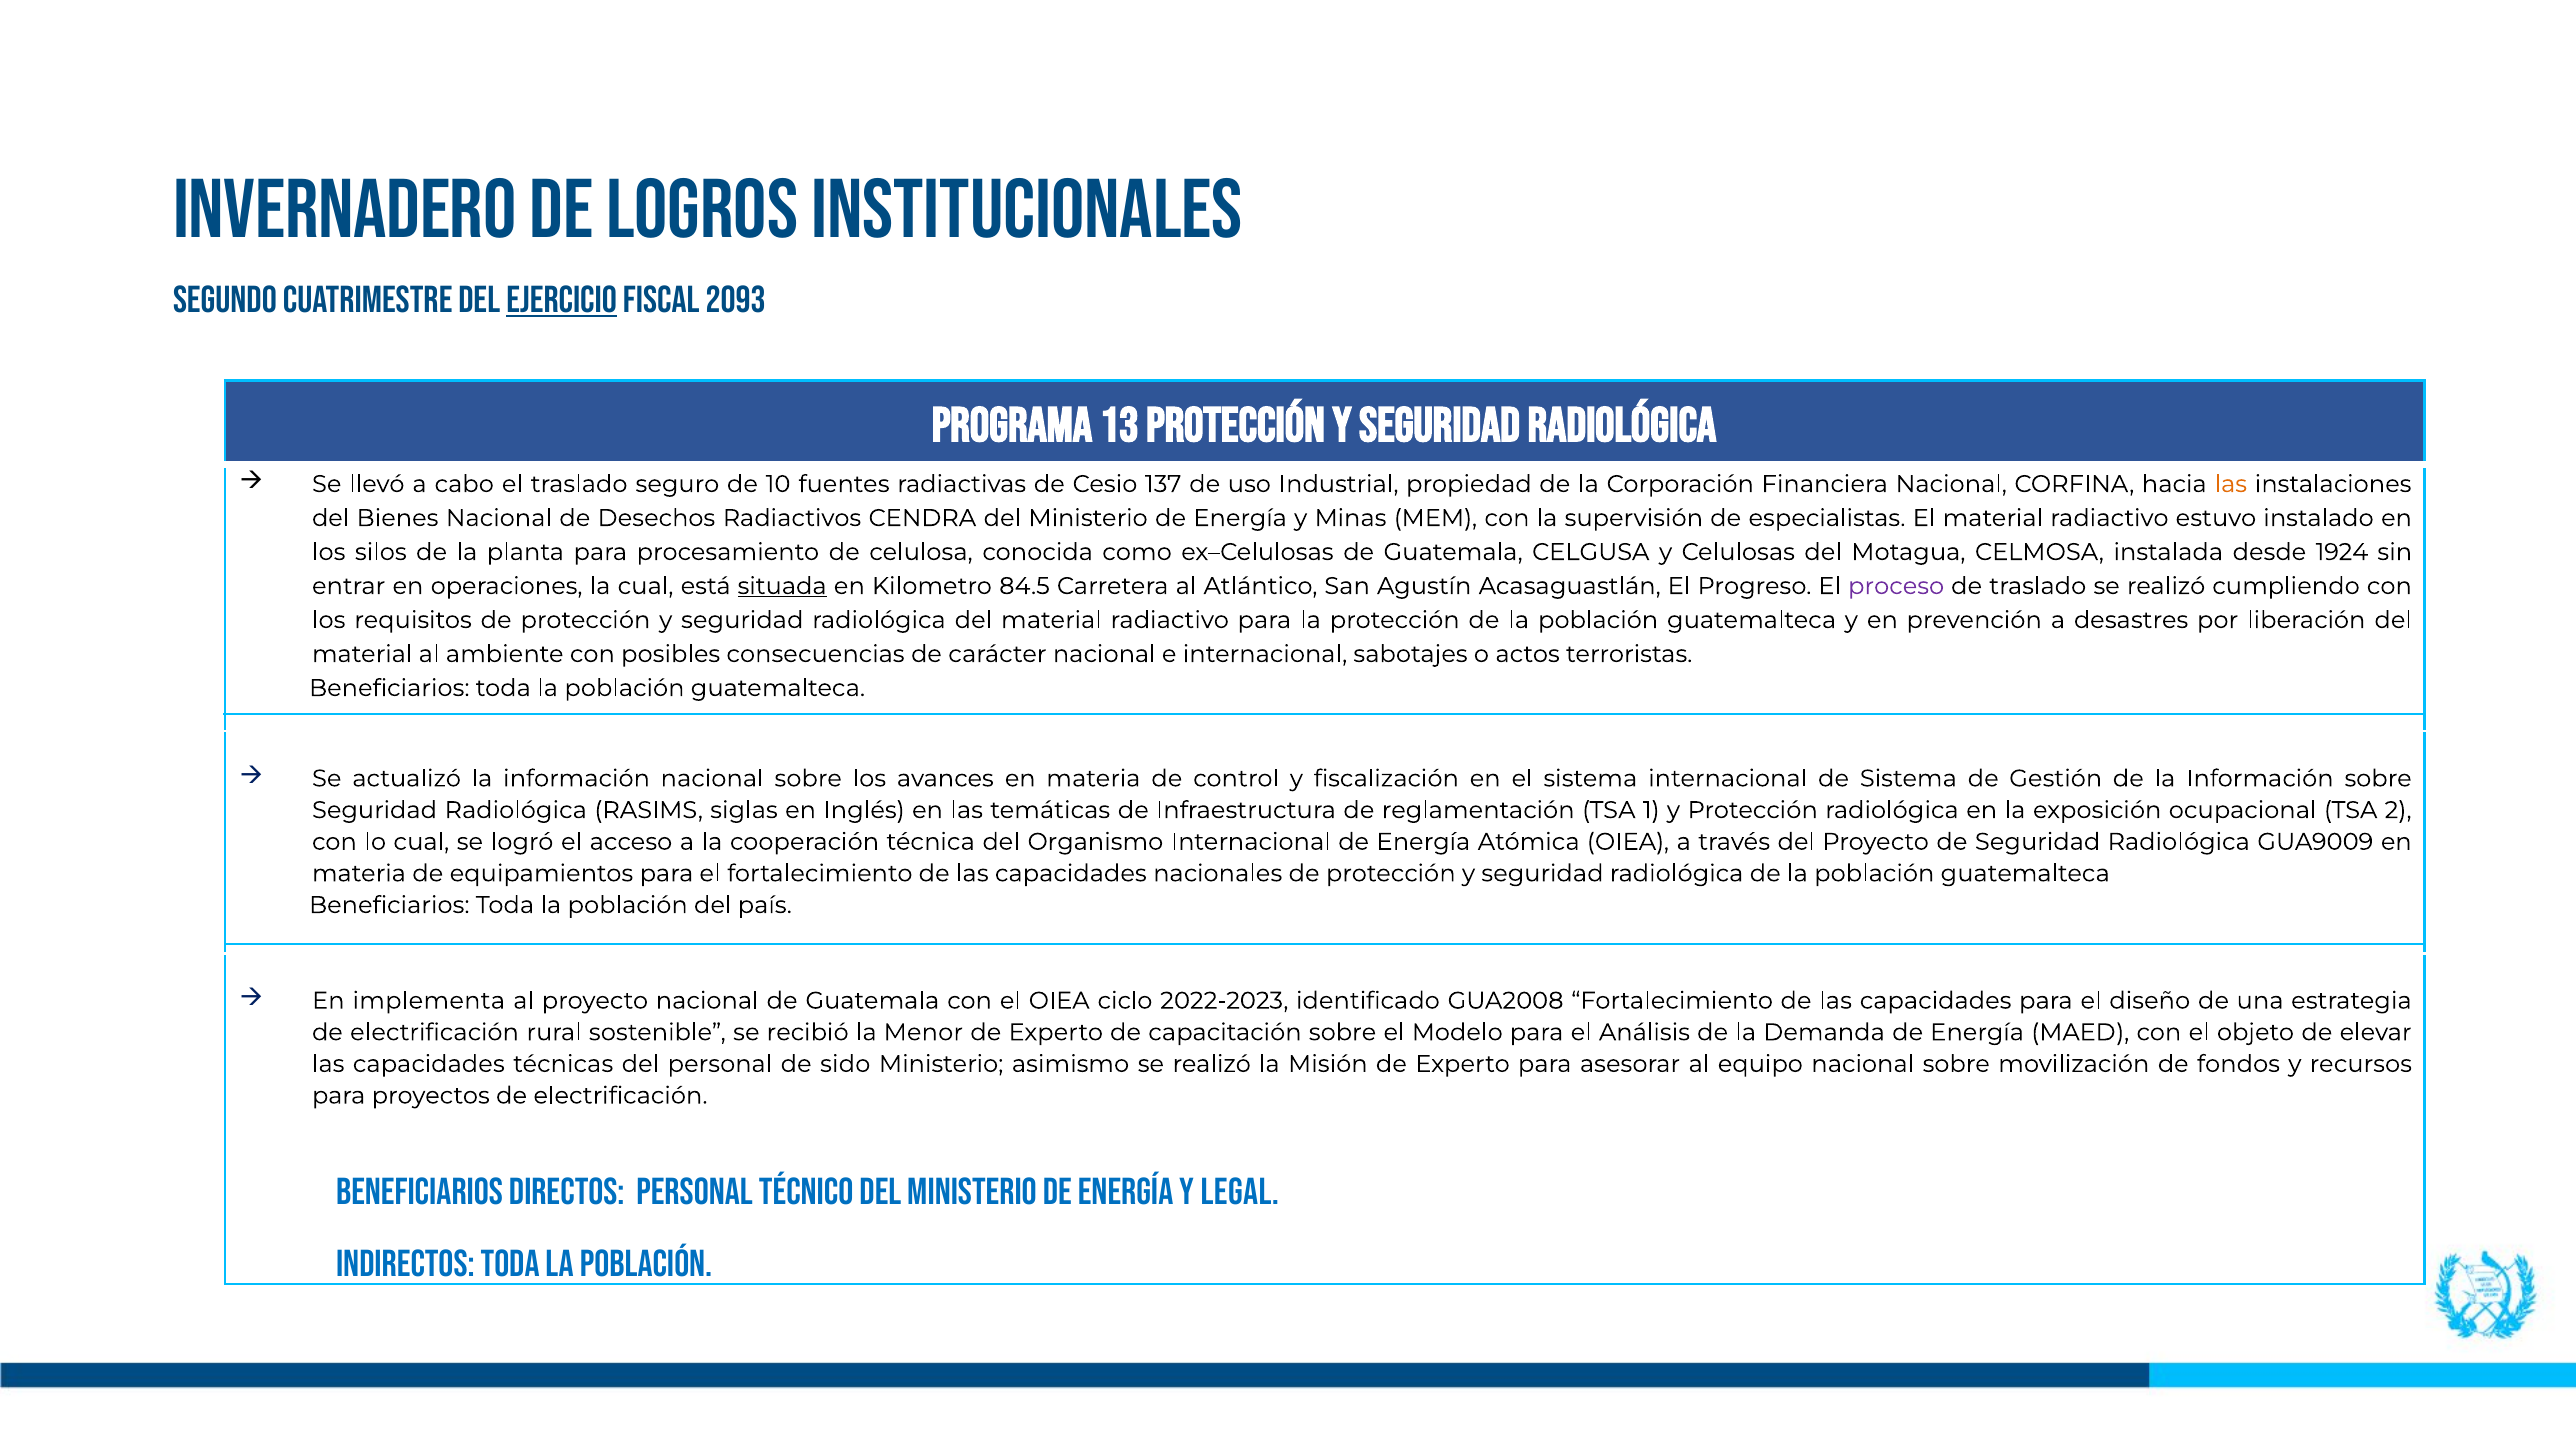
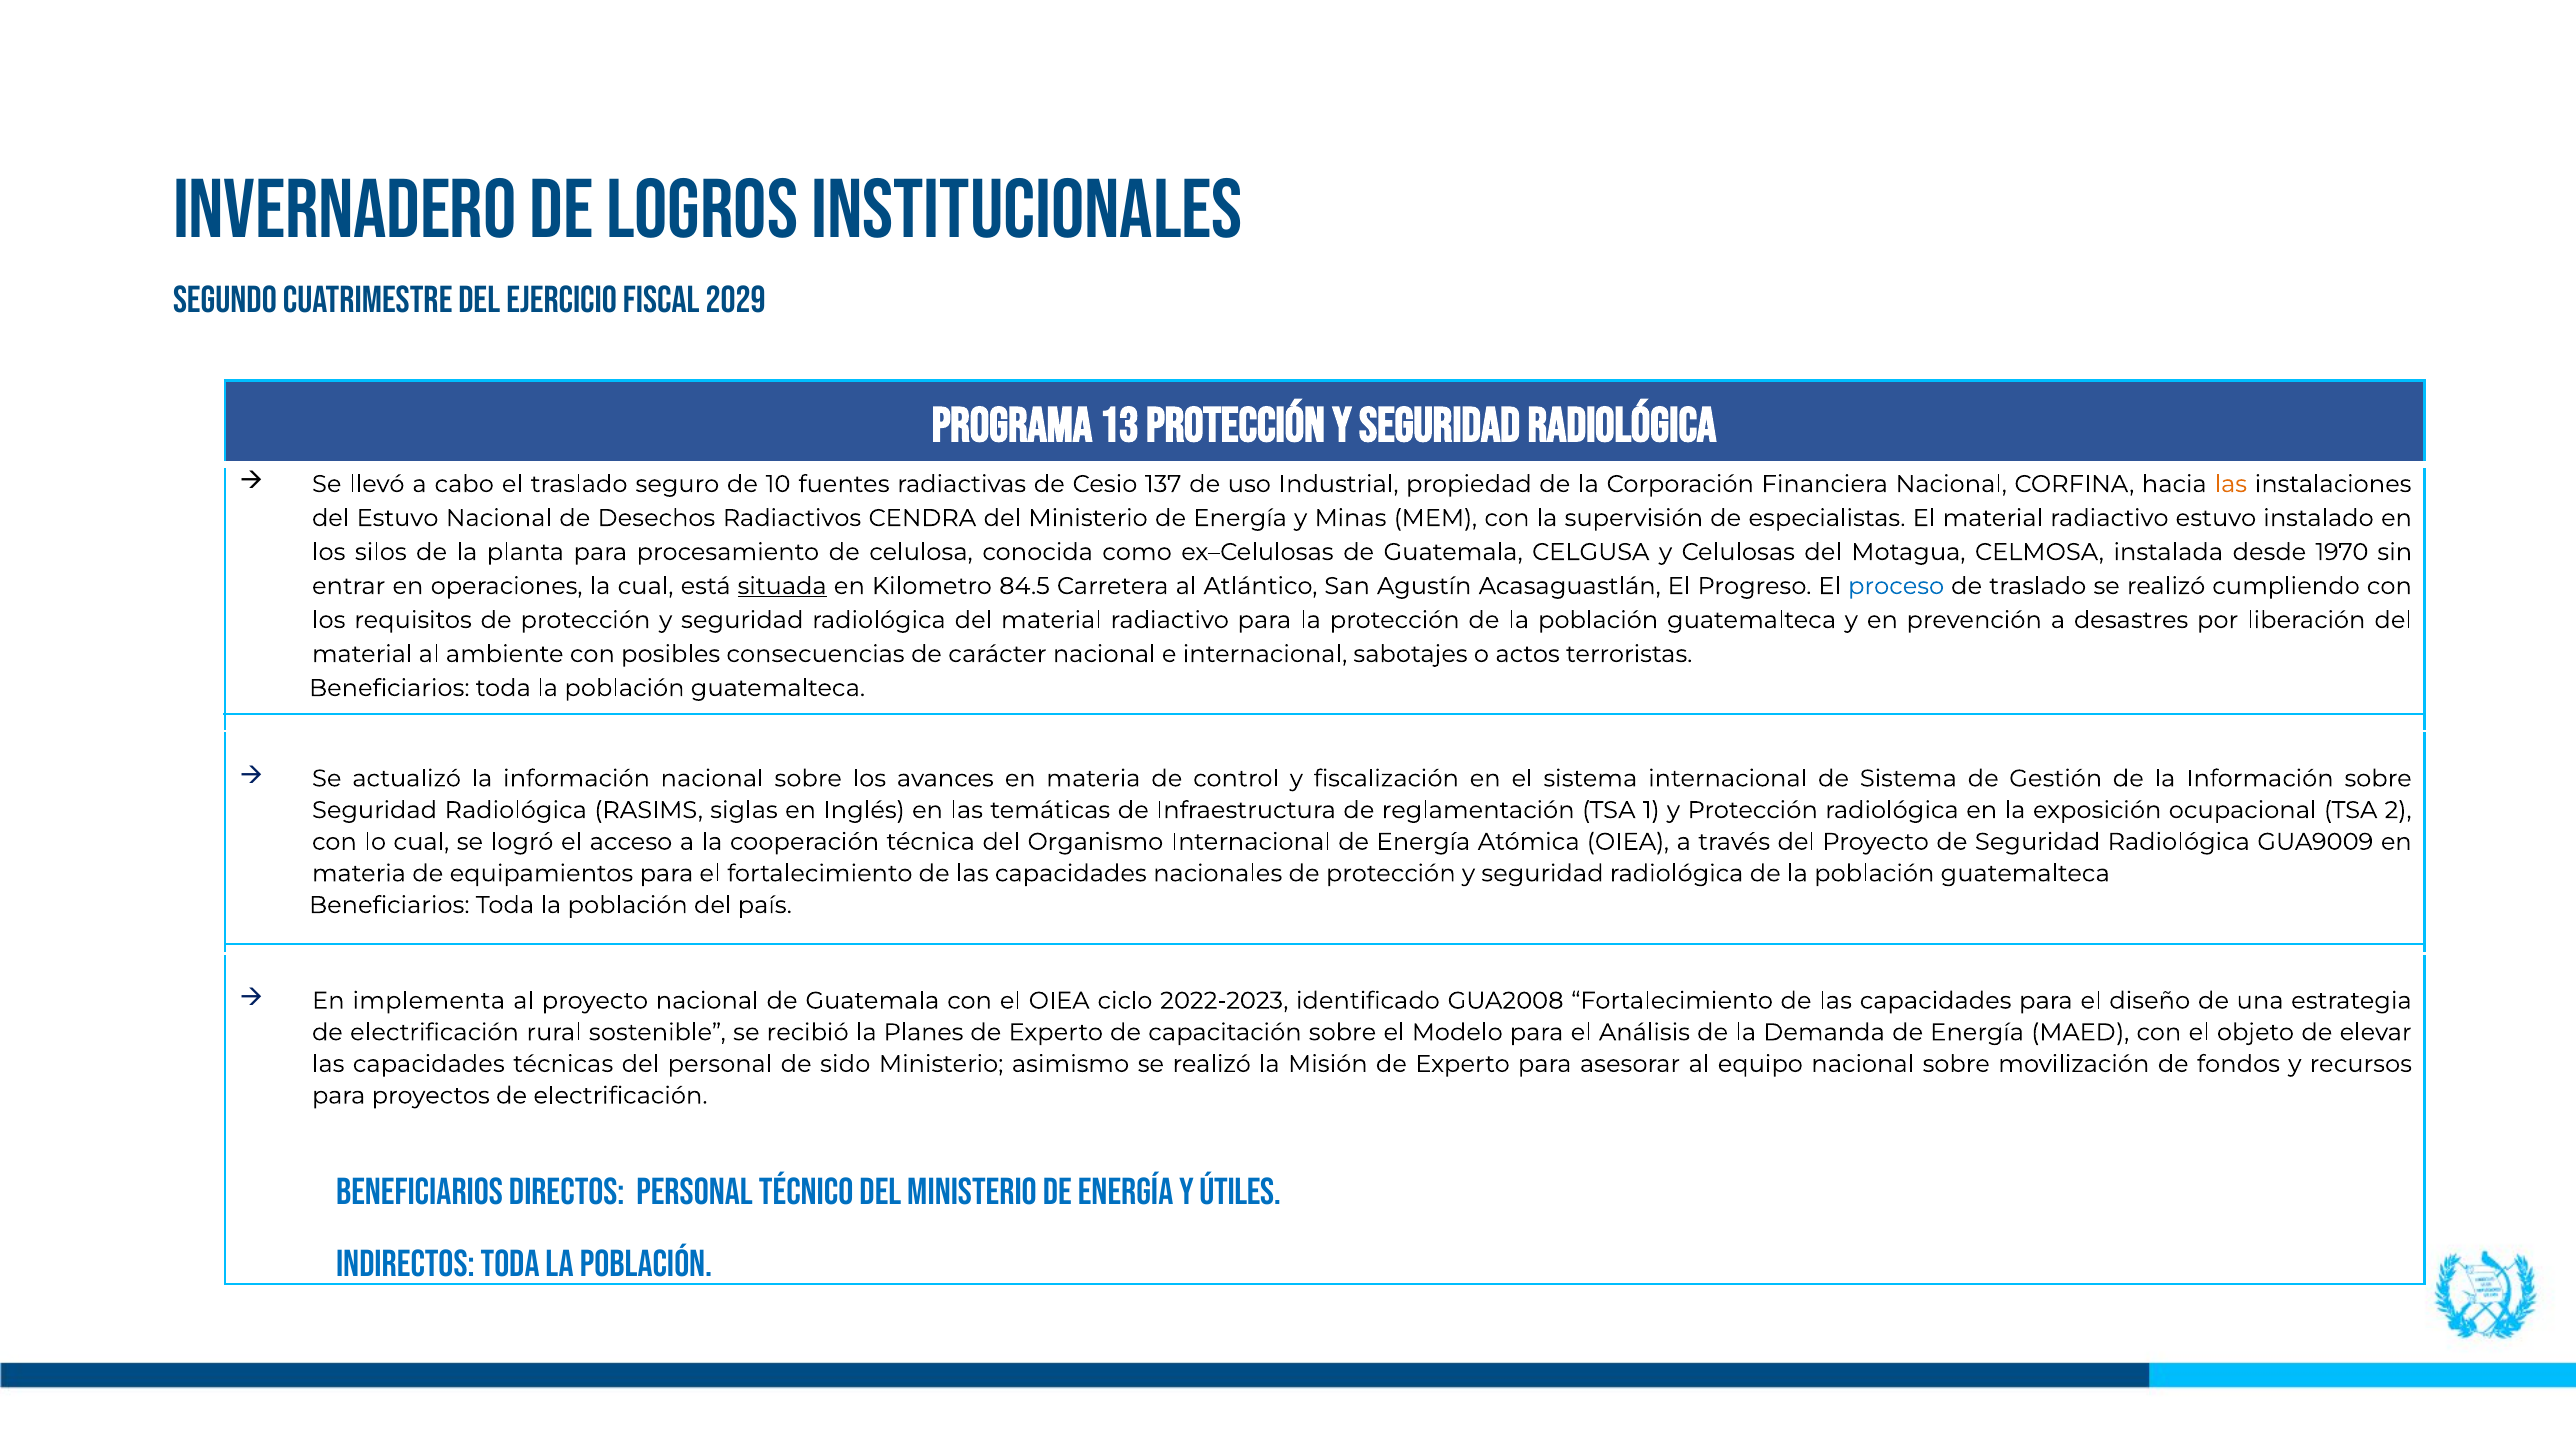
ejercicio underline: present -> none (562, 300)
2093: 2093 -> 2029 (736, 300)
del Bienes: Bienes -> Estuvo (398, 518)
1924: 1924 -> 1970 (2342, 552)
proceso colour: purple -> blue (1896, 586)
Menor: Menor -> Planes (924, 1032)
Legal: Legal -> Útiles (1240, 1192)
